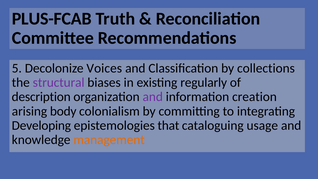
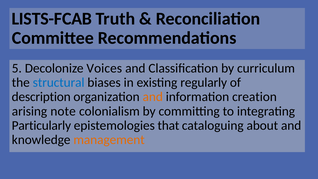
PLUS-FCAB: PLUS-FCAB -> LISTS-FCAB (52, 19)
collections: collections -> curriculum (266, 68)
structural colour: purple -> blue (59, 82)
and colour: purple -> orange (153, 97)
body: body -> note (63, 111)
Developing: Developing -> Particularly (41, 125)
usage: usage -> about (262, 125)
